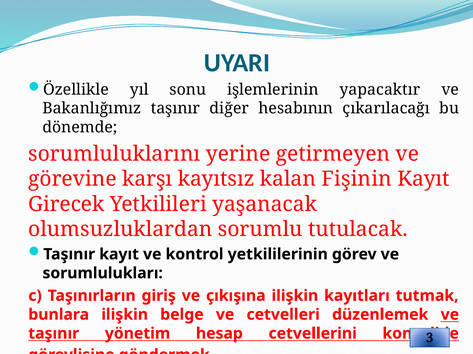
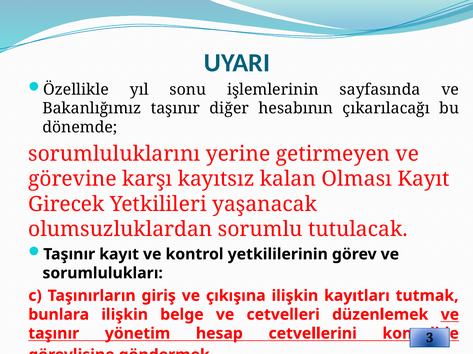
yapacaktır: yapacaktır -> sayfasında (380, 90)
Fişinin: Fişinin -> Olması (357, 179)
